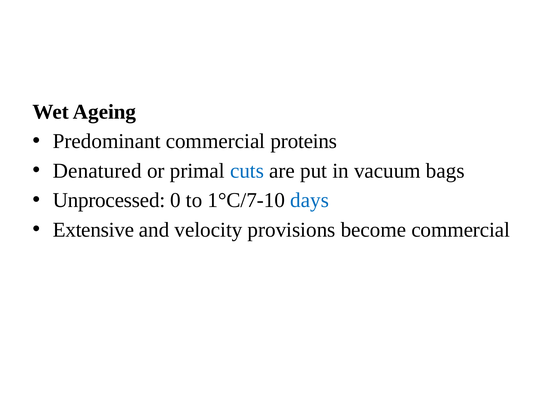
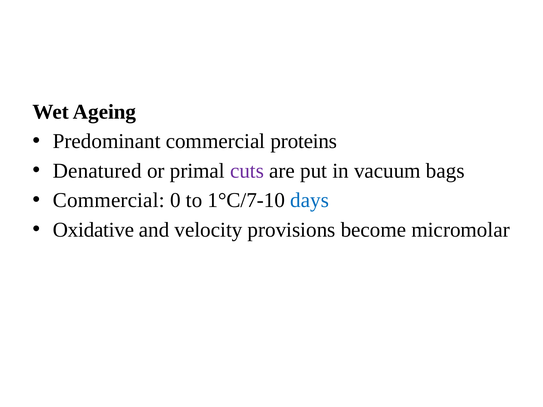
cuts colour: blue -> purple (247, 171)
Unprocessed: Unprocessed -> Commercial (109, 200)
Extensive: Extensive -> Oxidative (93, 230)
become commercial: commercial -> micromolar (461, 230)
